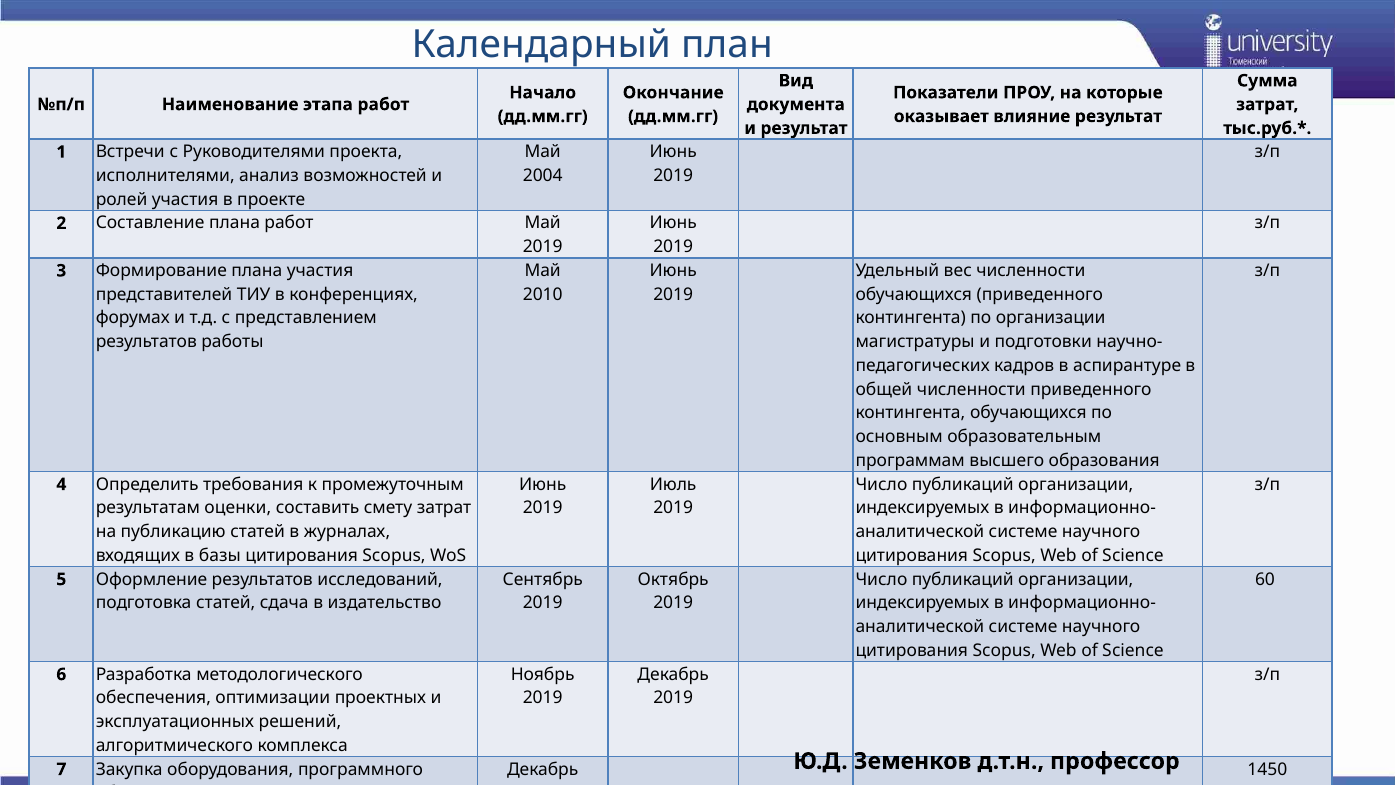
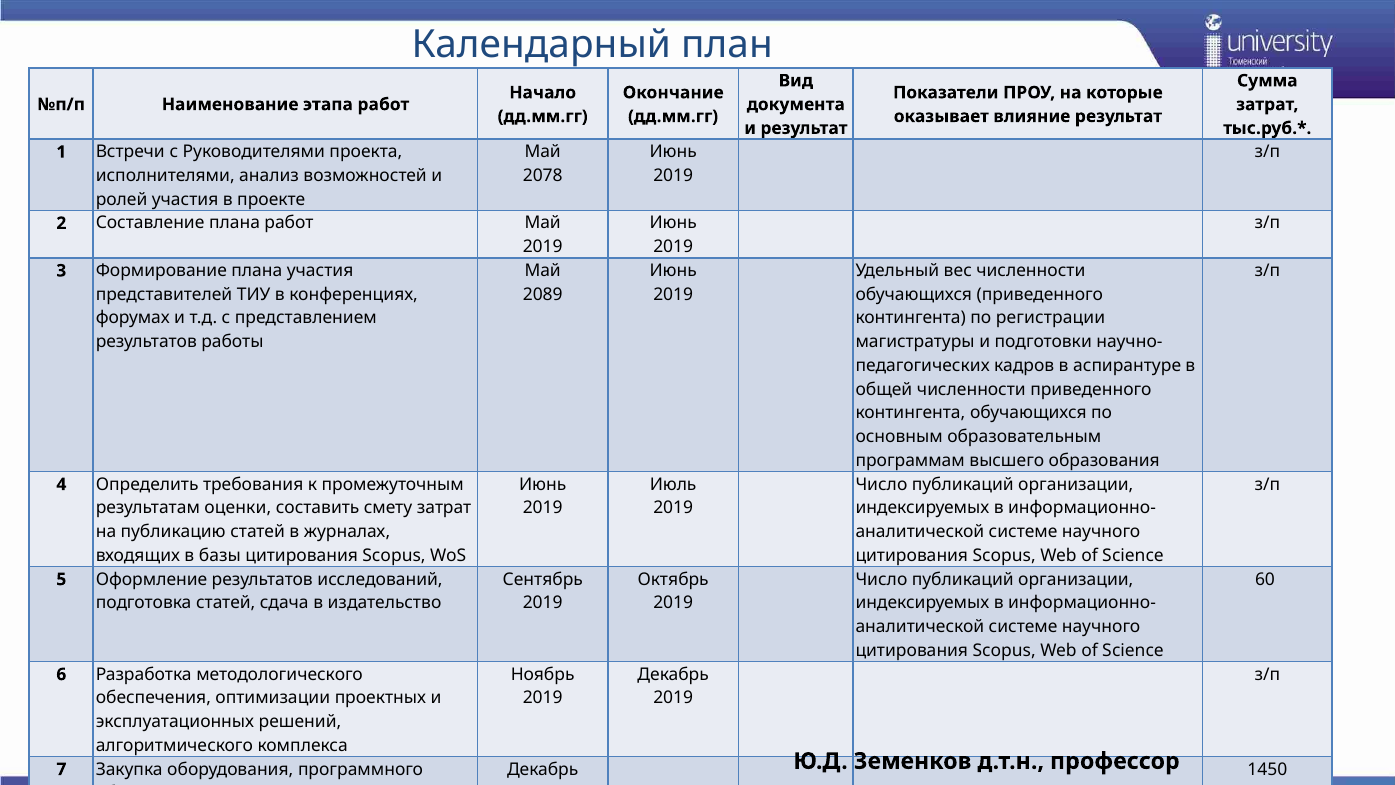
2004: 2004 -> 2078 (543, 176)
2010: 2010 -> 2089 (543, 294)
по организации: организации -> регистрации (1051, 318)
